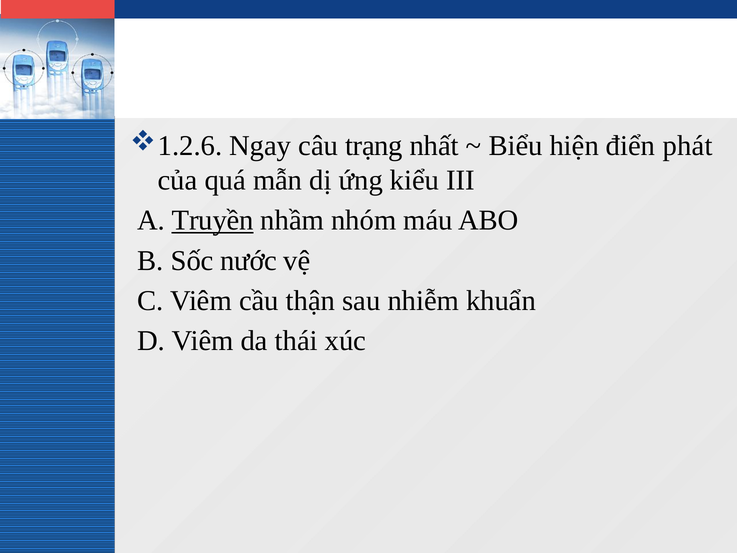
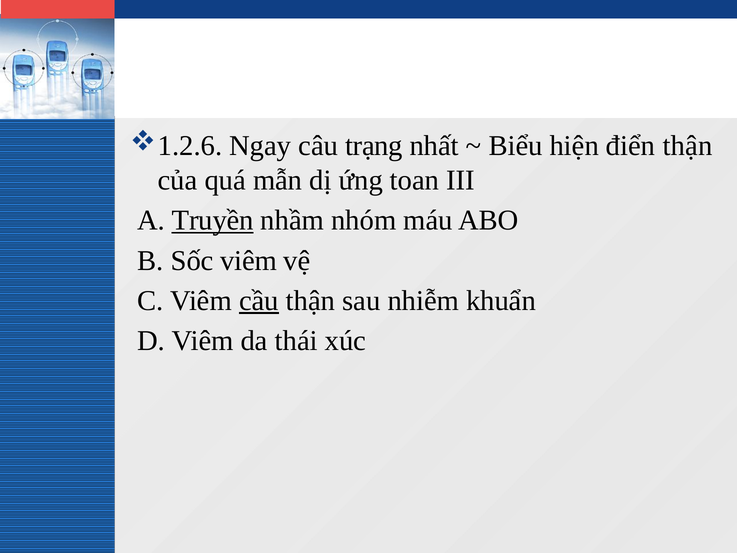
điển phát: phát -> thận (688, 146)
kiểu: kiểu -> toan (415, 180)
Sốc nước: nước -> viêm (249, 260)
cầu underline: none -> present (259, 301)
